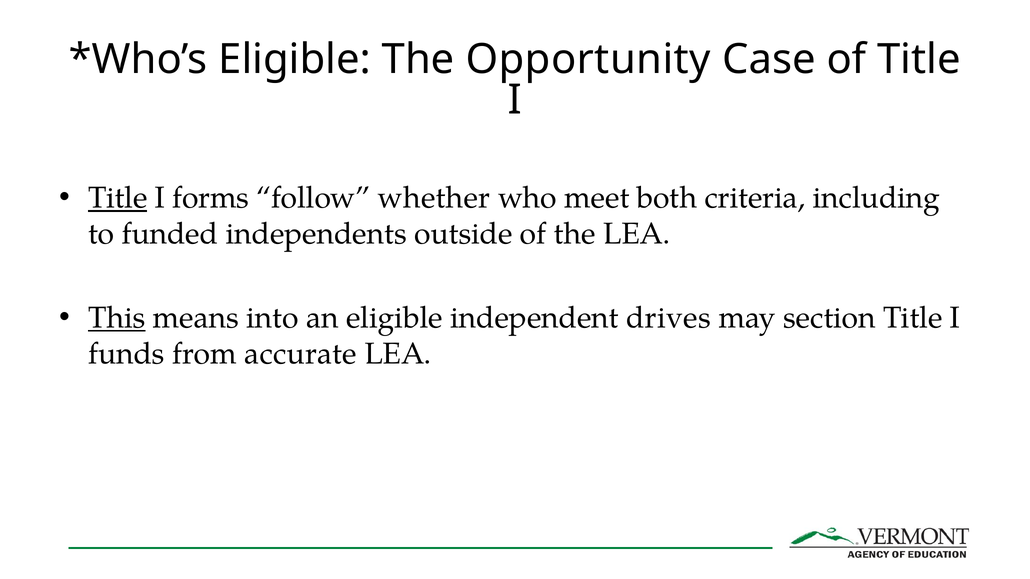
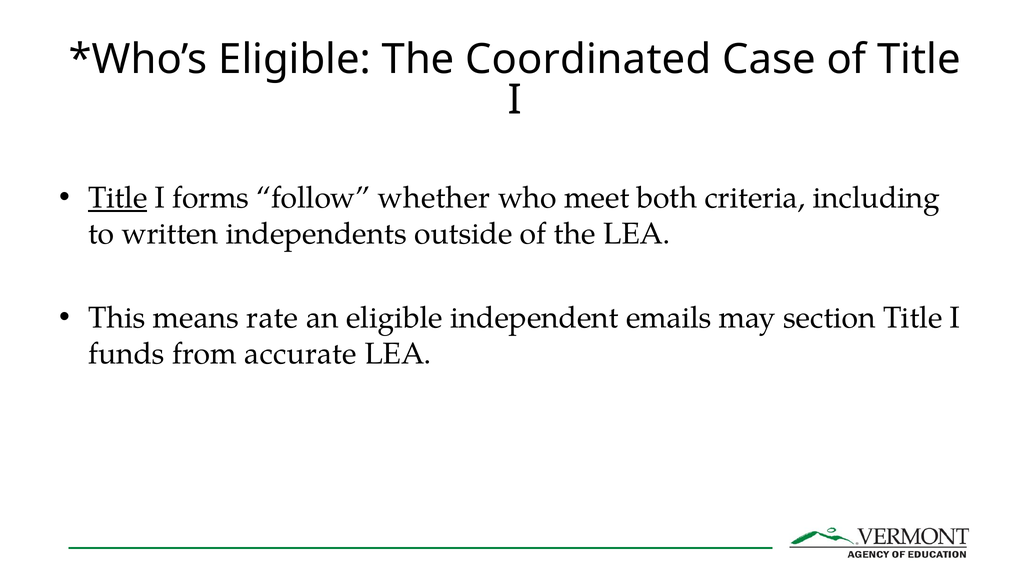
Opportunity: Opportunity -> Coordinated (588, 60)
funded: funded -> written (170, 234)
This underline: present -> none (117, 318)
into: into -> rate (272, 318)
drives: drives -> emails (669, 318)
